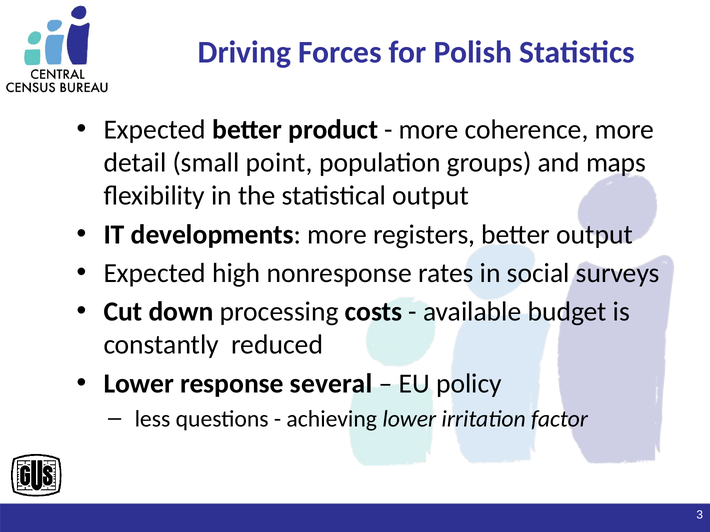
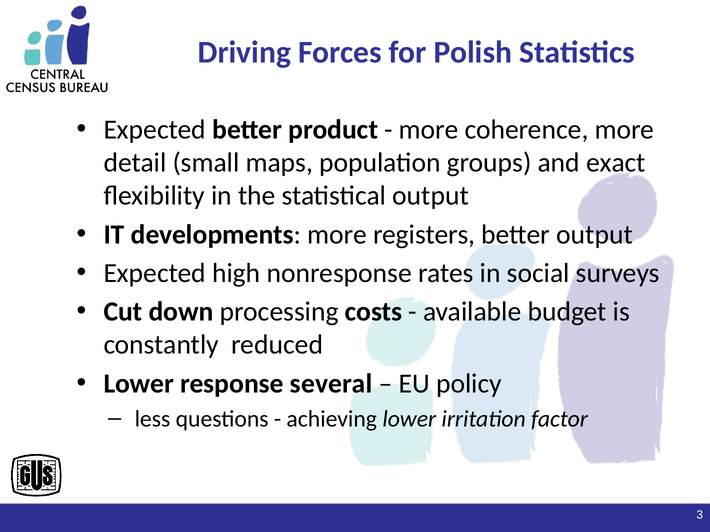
point: point -> maps (279, 163)
maps: maps -> exact (616, 163)
